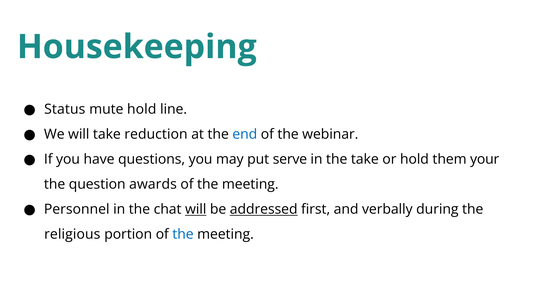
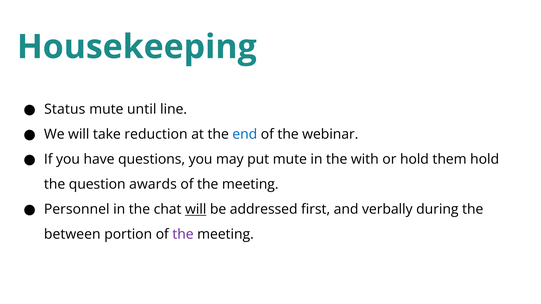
mute hold: hold -> until (142, 109)
put serve: serve -> mute (290, 159)
the take: take -> with (365, 159)
them your: your -> hold (485, 159)
addressed underline: present -> none (264, 210)
religious: religious -> between (72, 235)
the colour: blue -> purple (183, 235)
